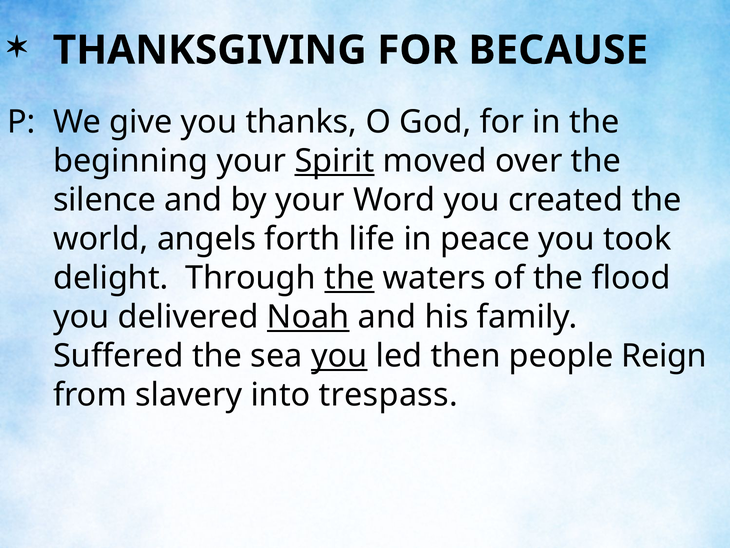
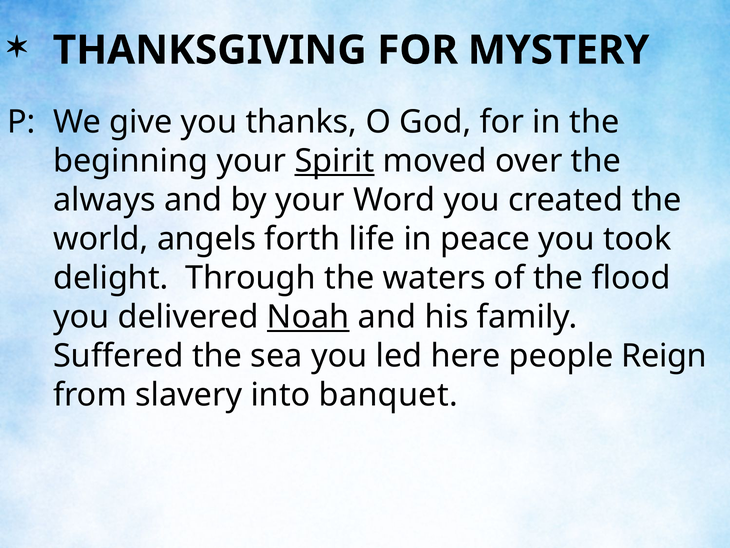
BECAUSE: BECAUSE -> MYSTERY (559, 50)
silence: silence -> always (104, 200)
the underline: present -> none (349, 278)
you underline: present -> none (339, 356)
then: then -> here (466, 356)
trespass: trespass -> banquet (388, 395)
